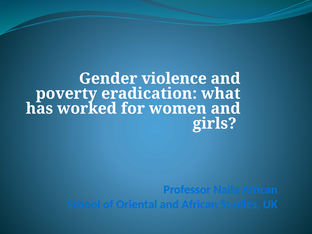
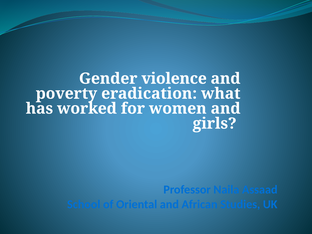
Naila African: African -> Assaad (260, 190)
